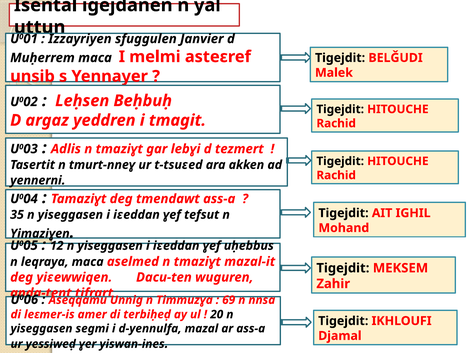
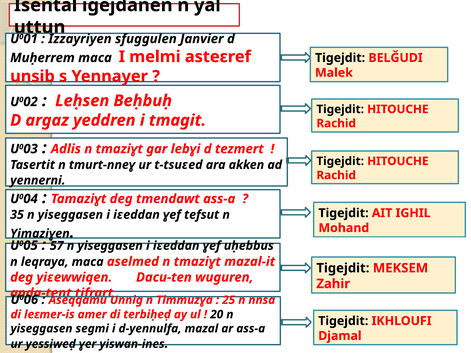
12: 12 -> 57 (57, 246)
69: 69 -> 25 (229, 300)
